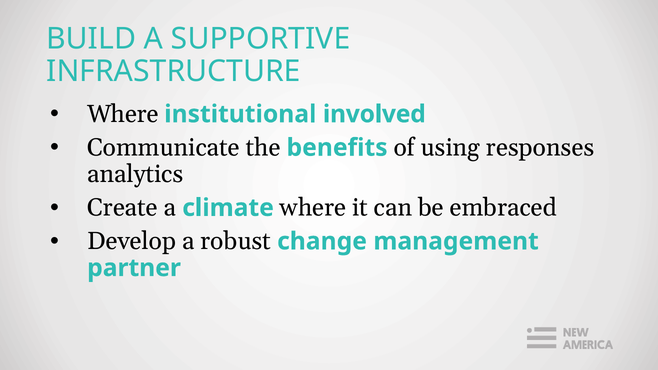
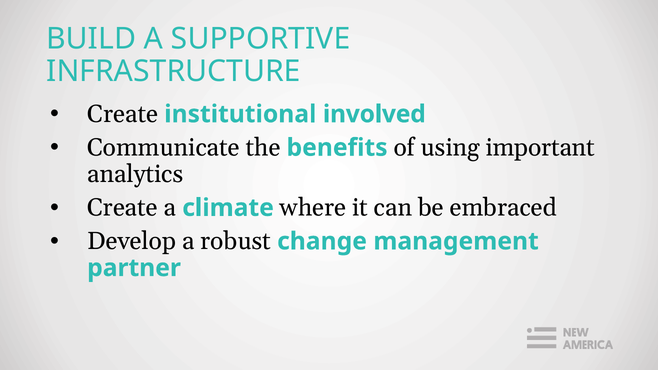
Where: Where -> Create (123, 114)
responses: responses -> important (540, 148)
